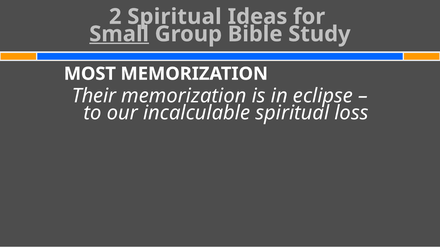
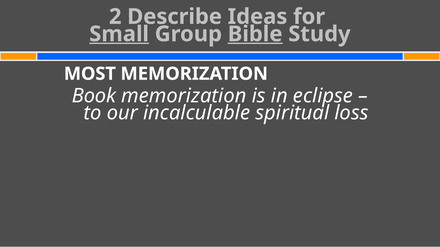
2 Spiritual: Spiritual -> Describe (175, 17)
Bible underline: none -> present (255, 34)
Their: Their -> Book (94, 96)
